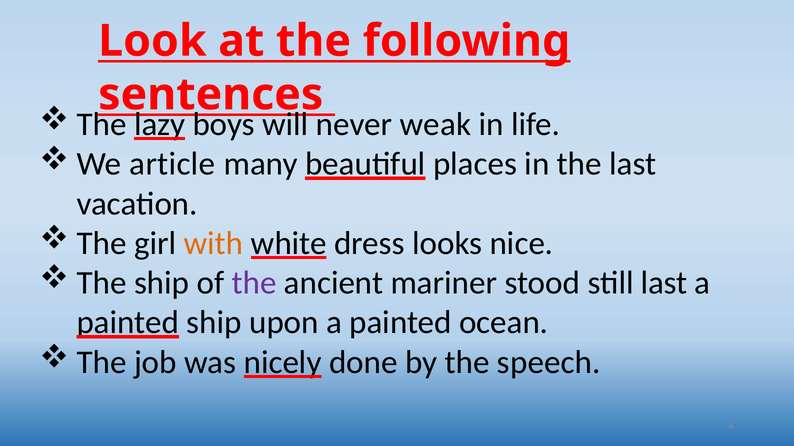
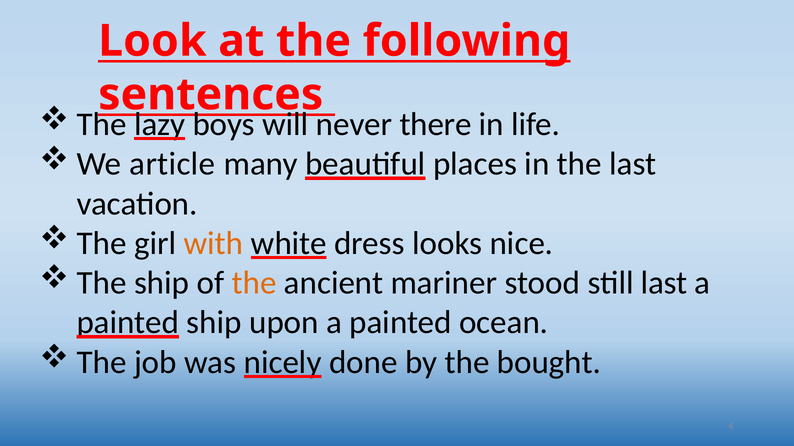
weak: weak -> there (436, 125)
the colour: purple -> orange (254, 283)
speech: speech -> bought (549, 363)
